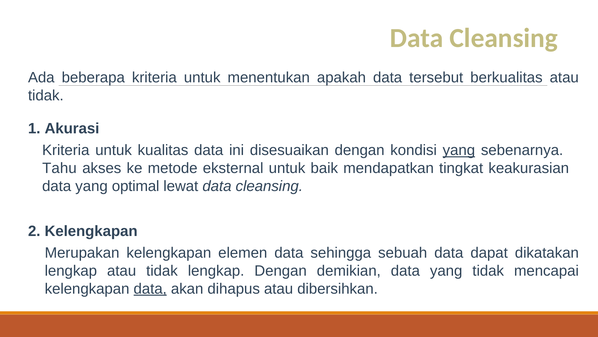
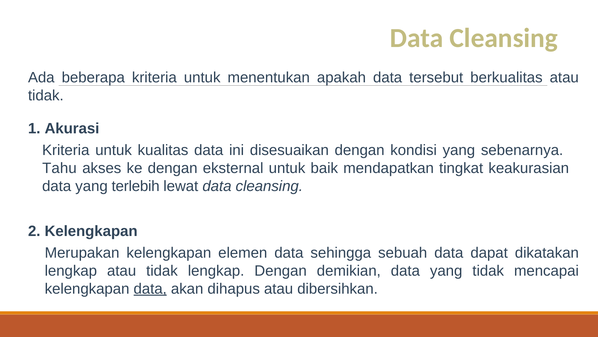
yang underline: present -> none (459, 150)
ke metode: metode -> dengan (173, 168)
optimal: optimal -> terlebih (136, 186)
